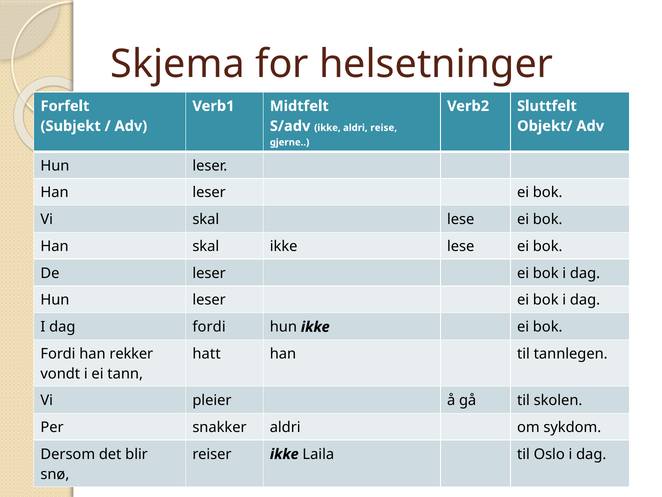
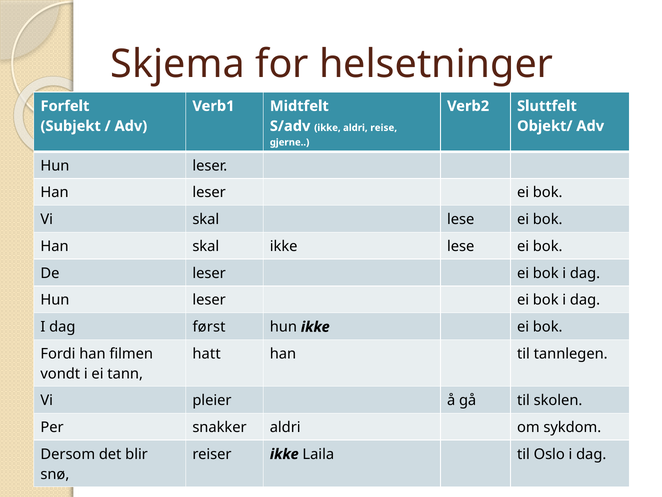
dag fordi: fordi -> først (209, 327)
rekker: rekker -> filmen (131, 353)
